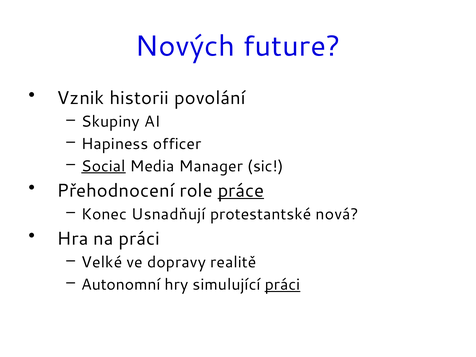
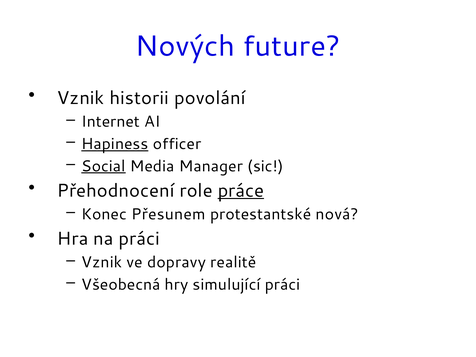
Skupiny: Skupiny -> Internet (111, 122)
Hapiness underline: none -> present (115, 144)
Usnadňují: Usnadňují -> Přesunem (168, 214)
Velké: Velké -> Vznik (102, 262)
Autonomní: Autonomní -> Všeobecná (121, 285)
práci underline: present -> none (283, 285)
